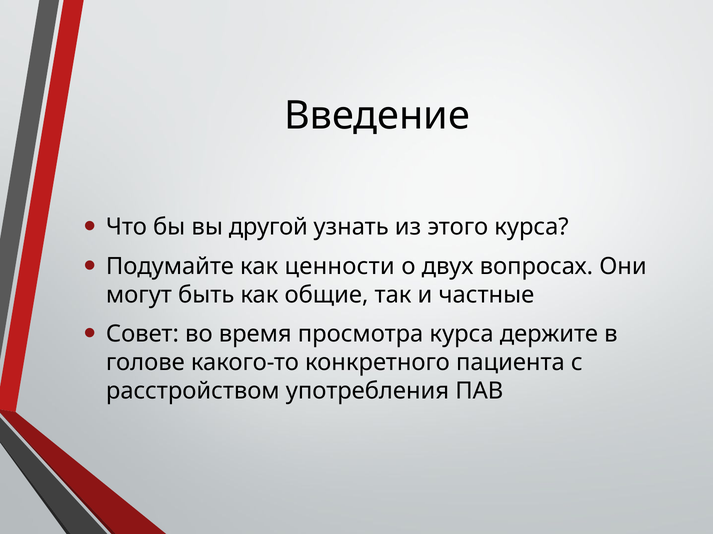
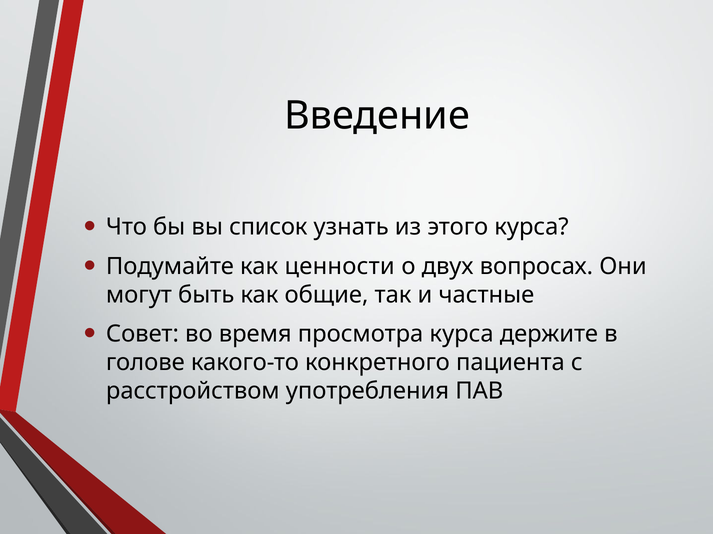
другой: другой -> список (268, 227)
